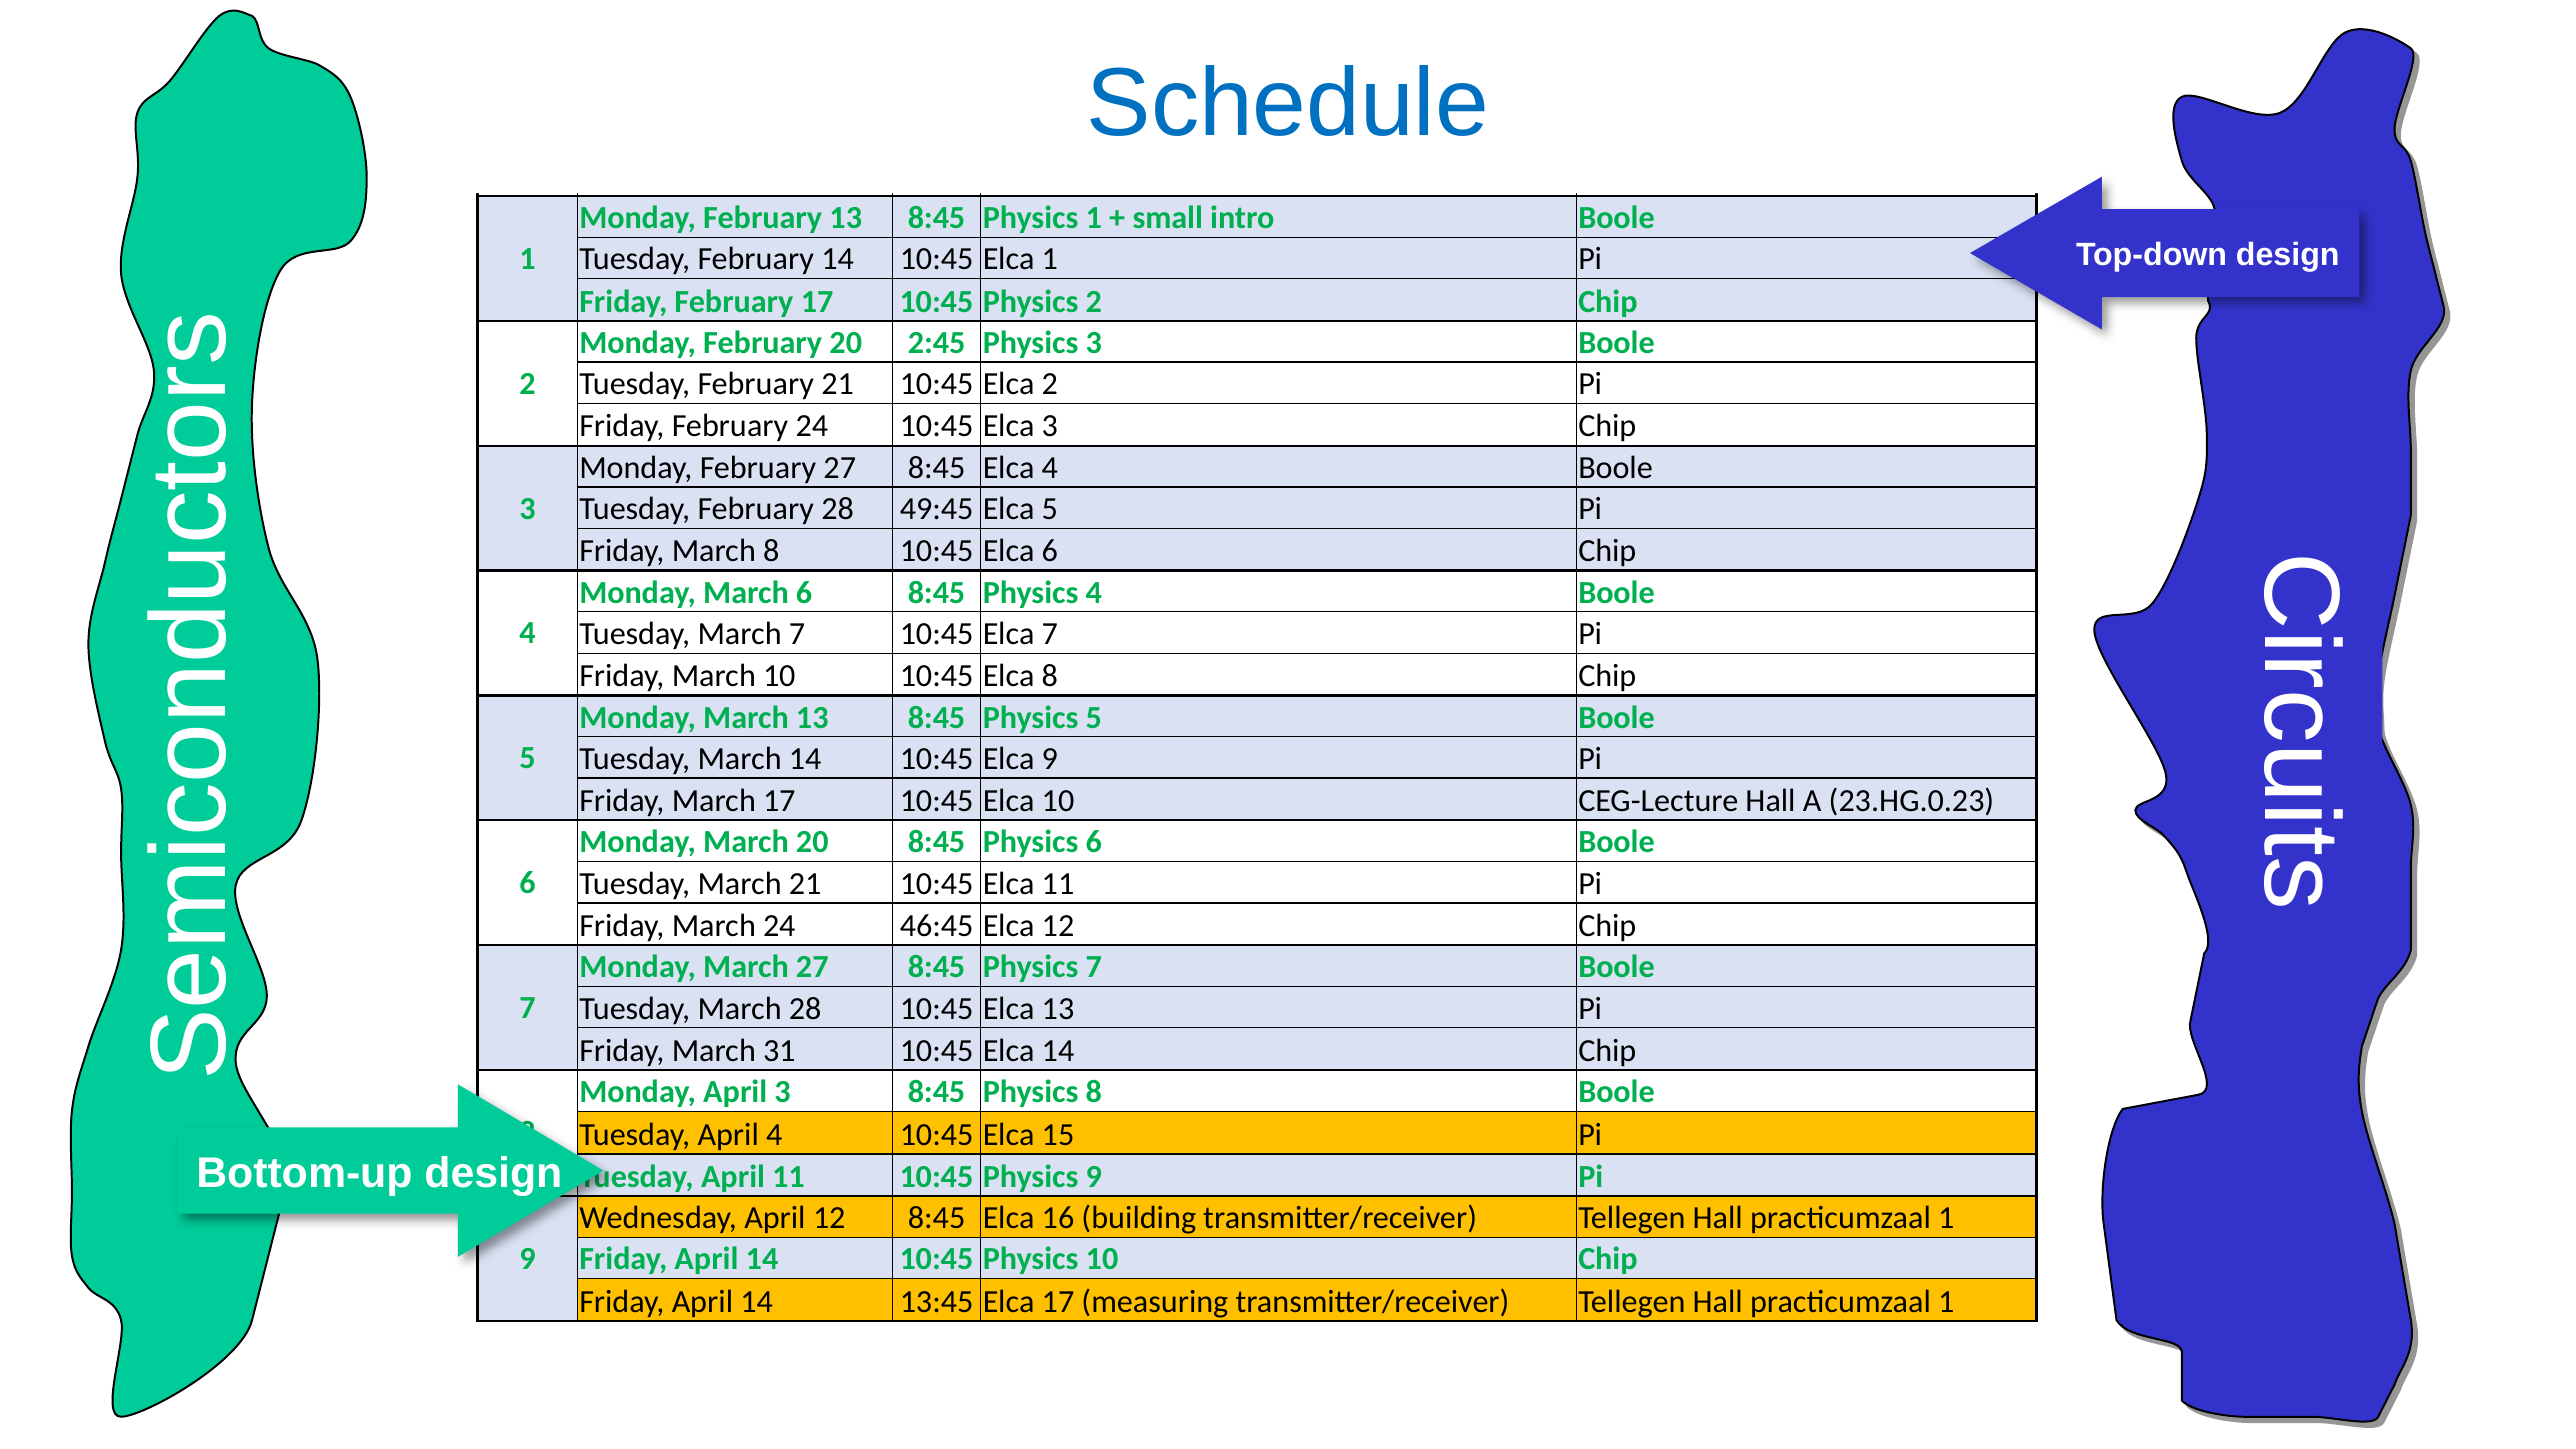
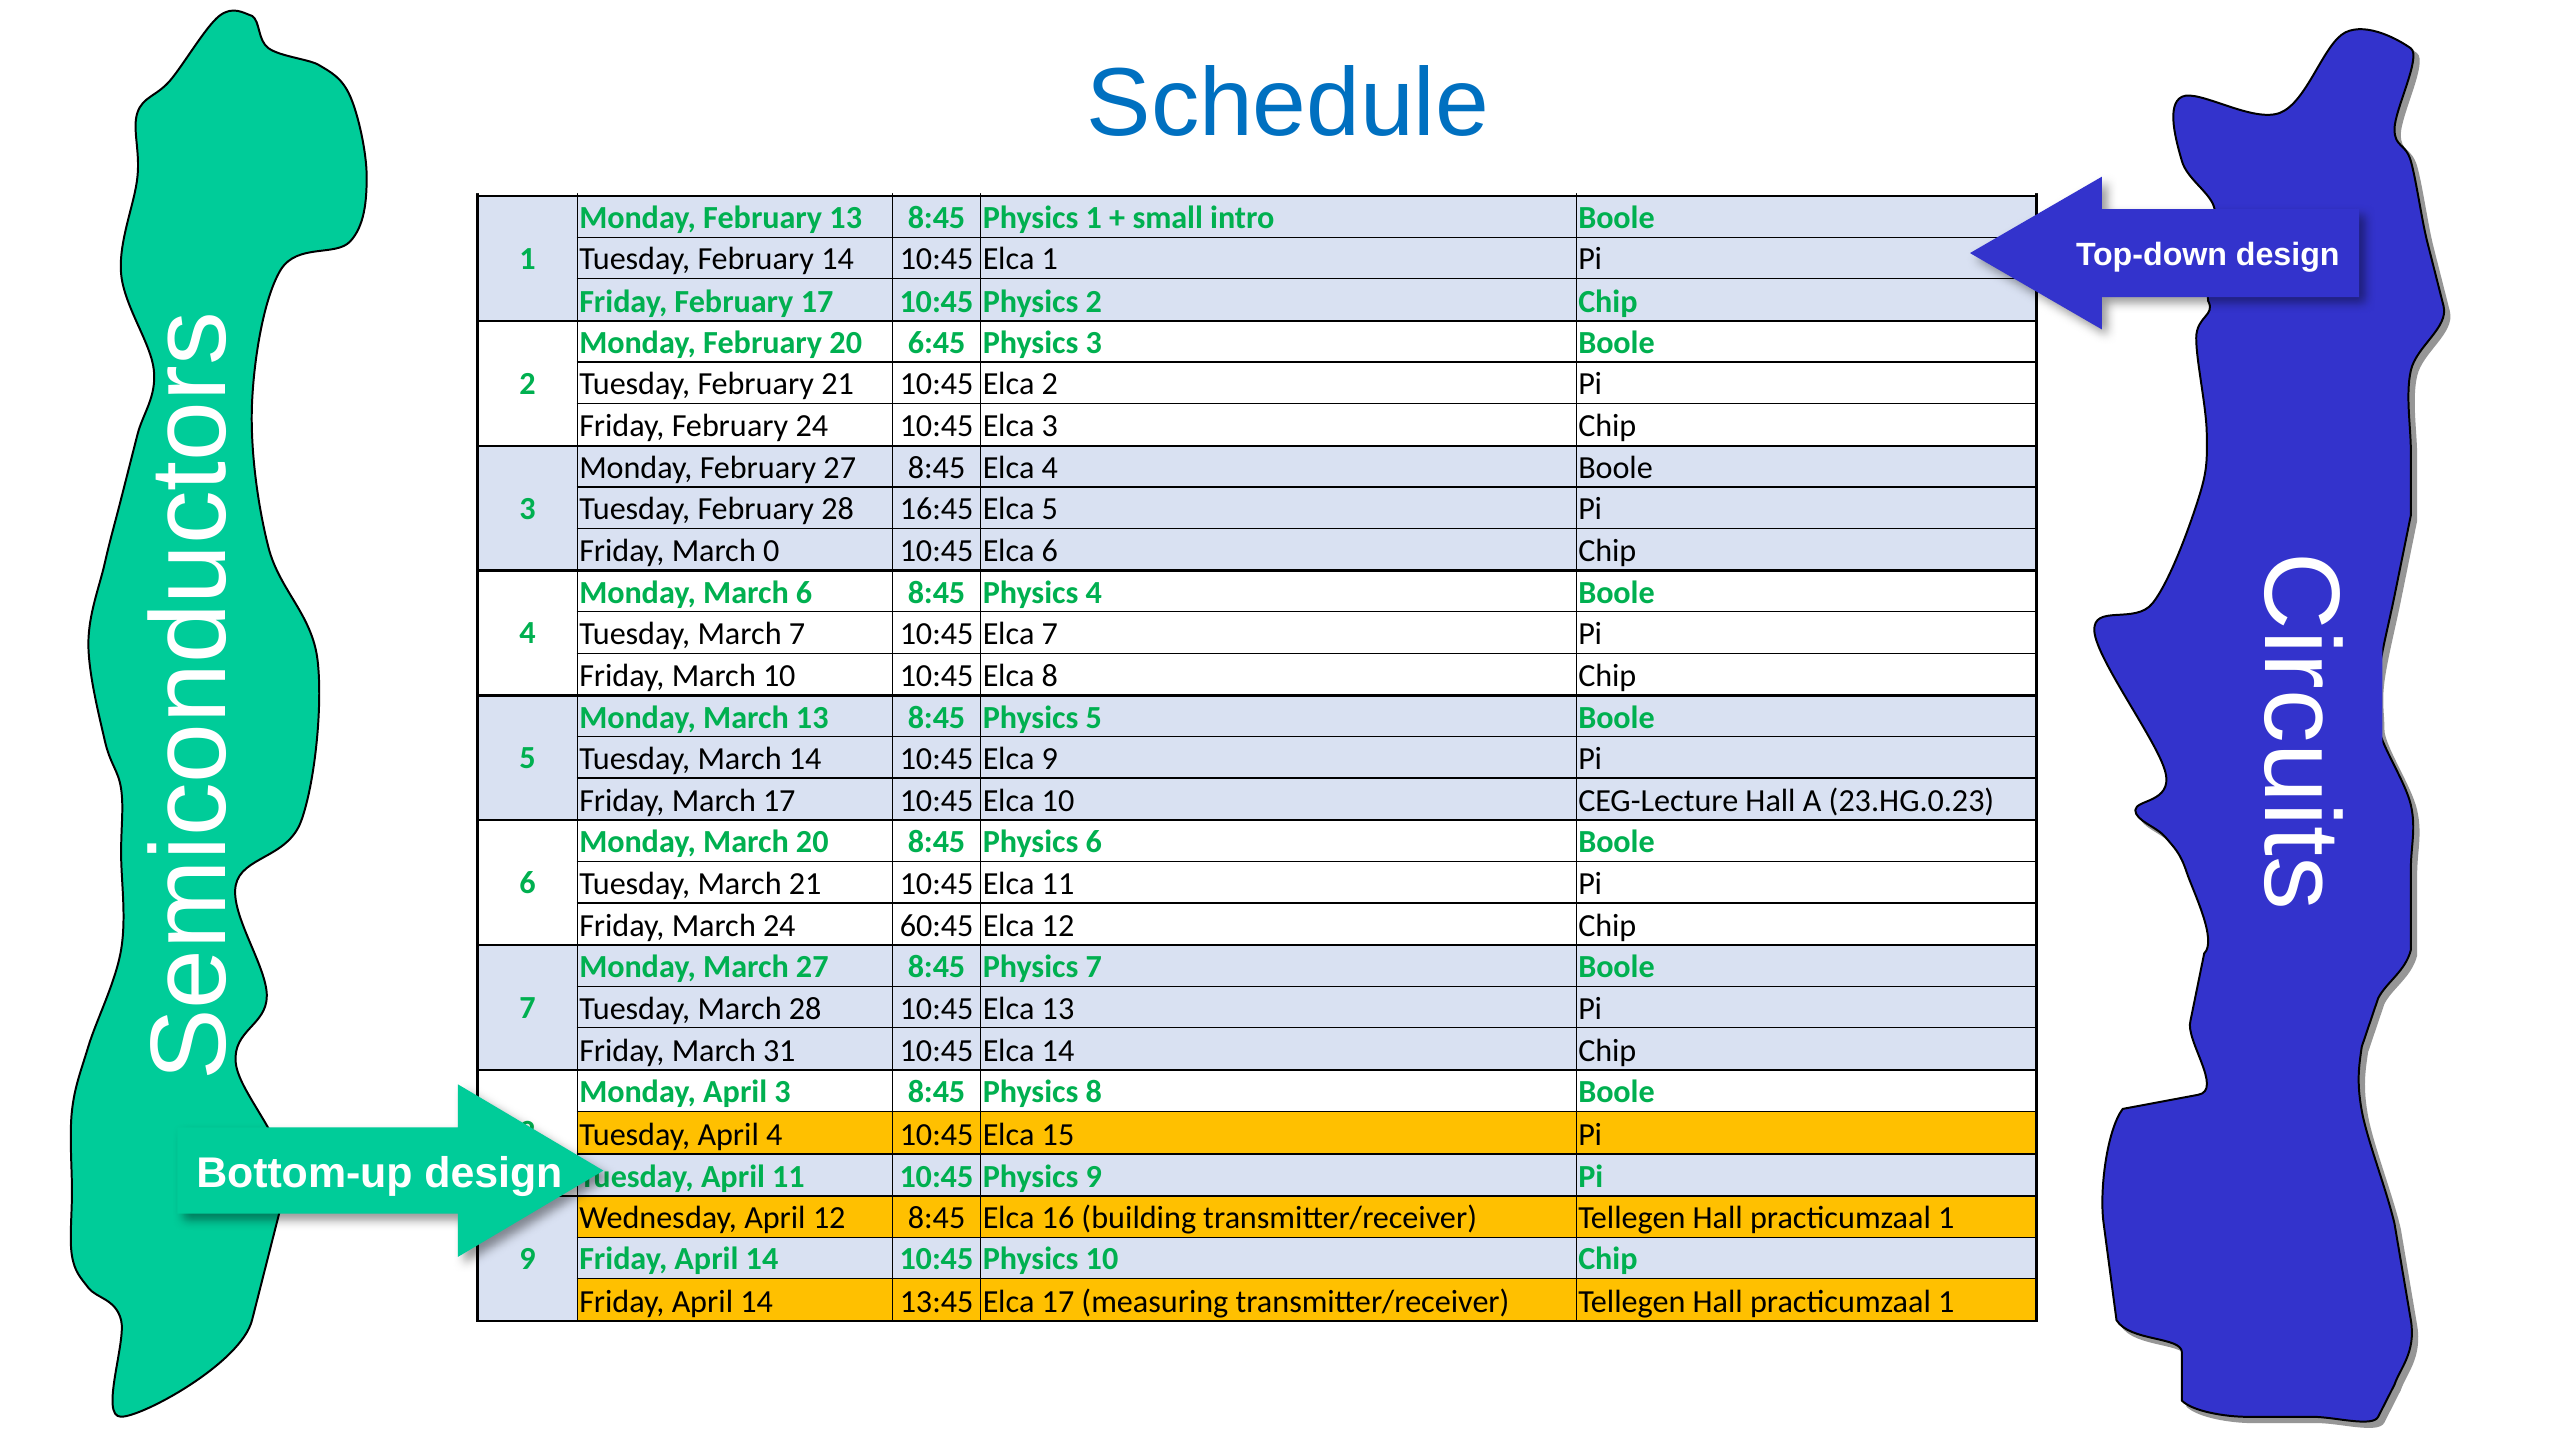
2:45: 2:45 -> 6:45 (937, 343)
49:45: 49:45 -> 16:45 (937, 509)
March 8: 8 -> 0 (771, 551)
46:45: 46:45 -> 60:45 (937, 926)
